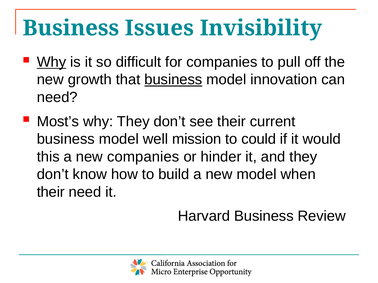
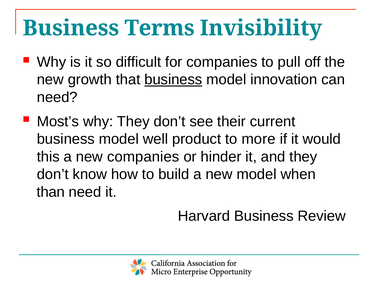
Issues: Issues -> Terms (160, 28)
Why underline: present -> none (52, 62)
mission: mission -> product (197, 139)
could: could -> more (259, 139)
their: their -> than (51, 192)
